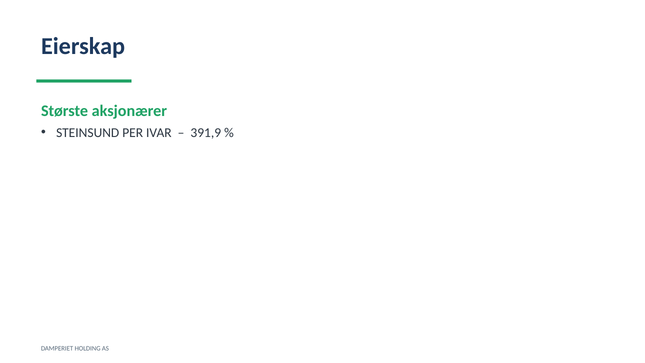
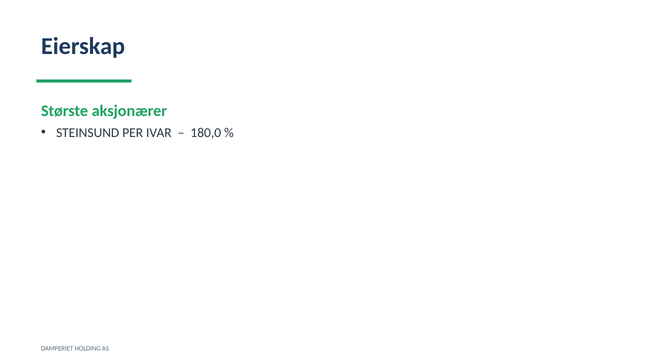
391,9: 391,9 -> 180,0 (206, 133)
